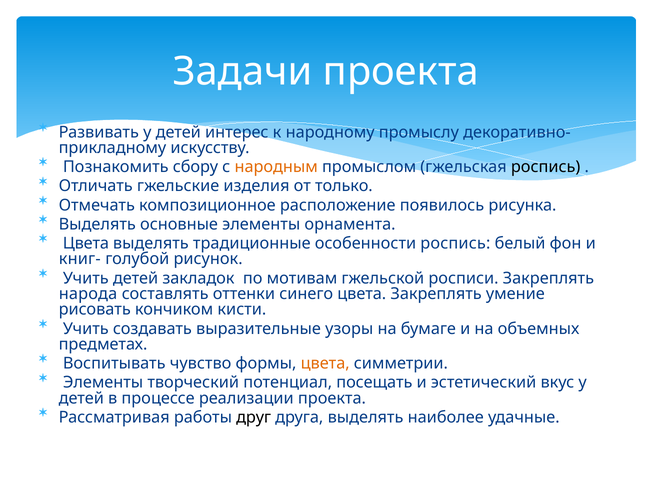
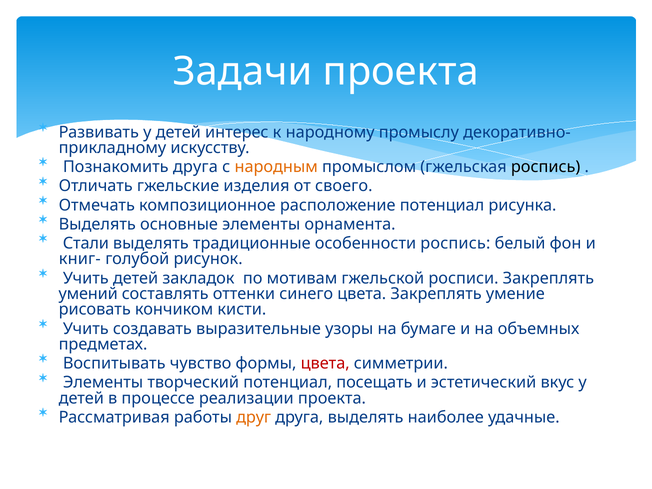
Познакомить сбору: сбору -> друга (195, 167)
только: только -> своего (344, 186)
расположение появилось: появилось -> потенциал (442, 205)
Цвета: Цвета -> Стали (86, 243)
народа: народа -> умений (88, 294)
цвета colour: orange -> red (325, 363)
друг colour: black -> orange (254, 417)
